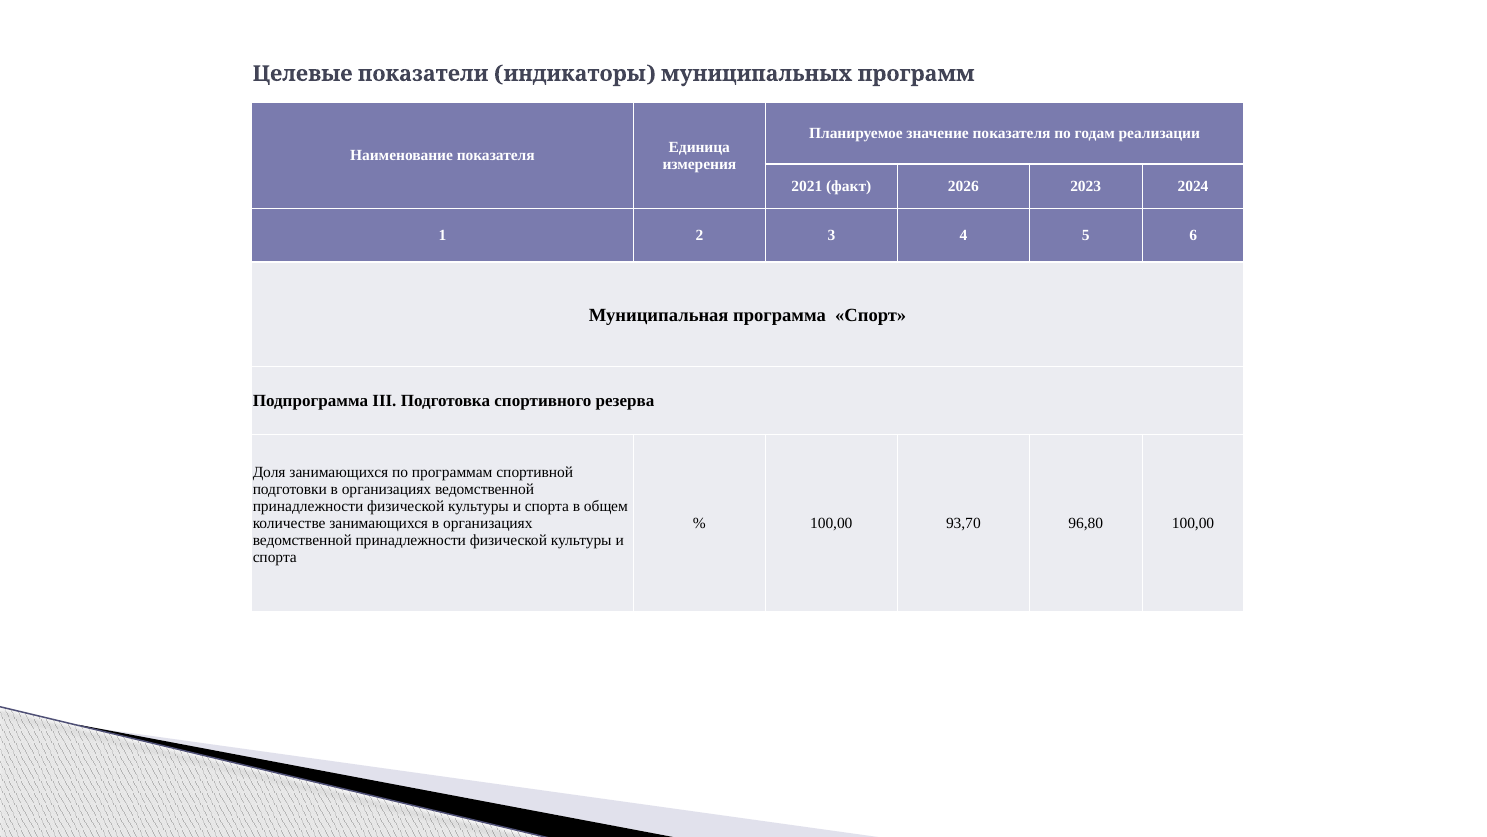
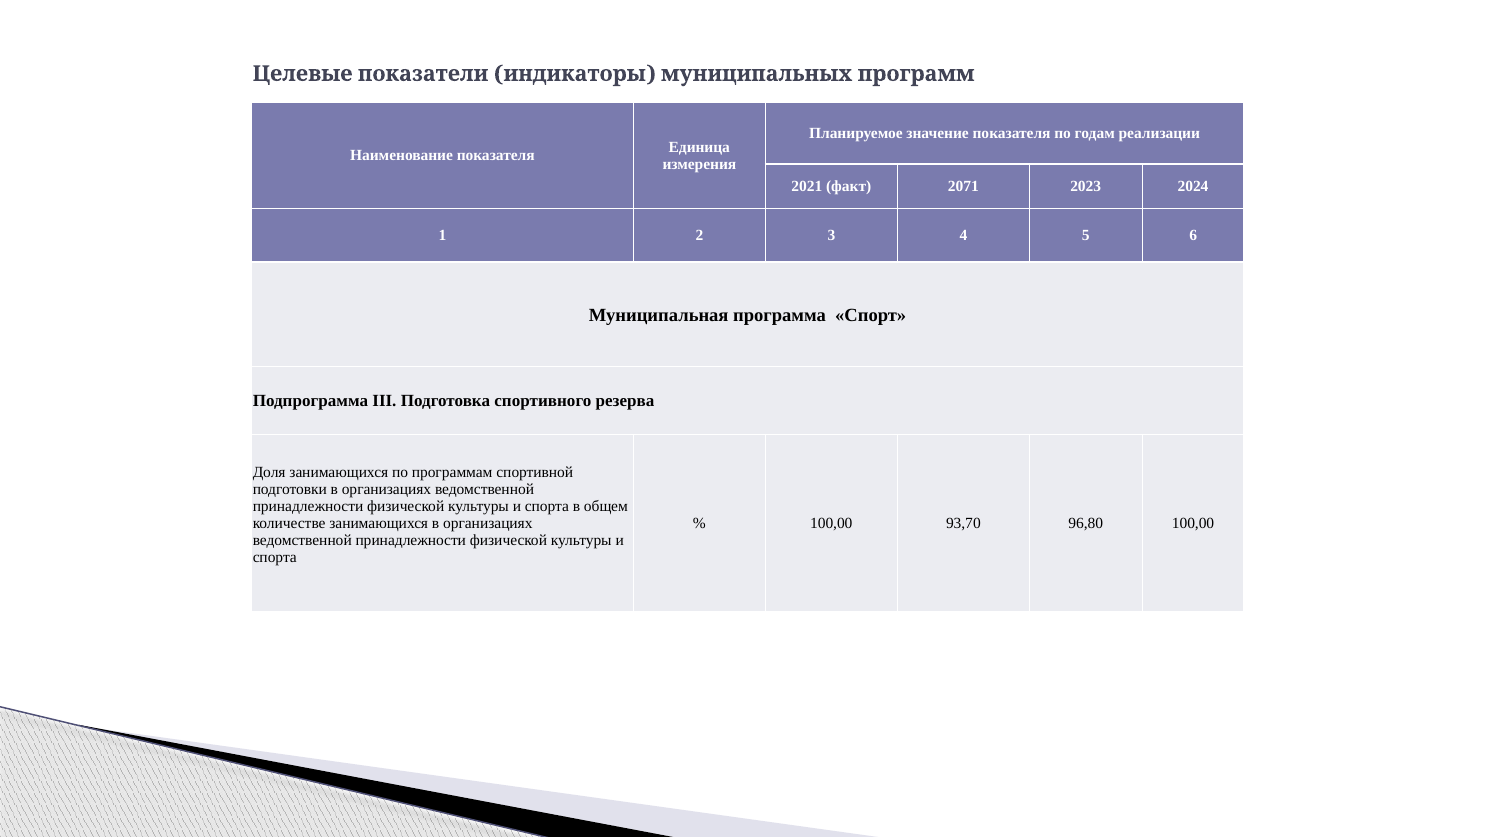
2026: 2026 -> 2071 (963, 187)
